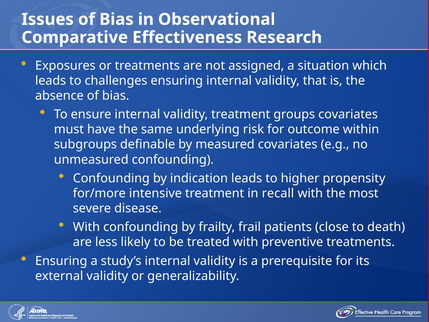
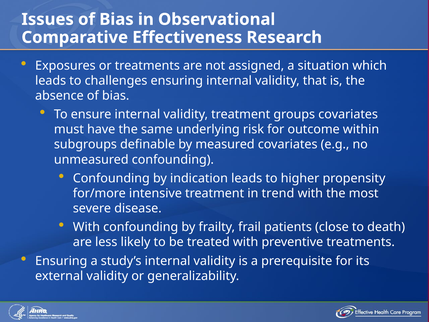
recall: recall -> trend (278, 193)
